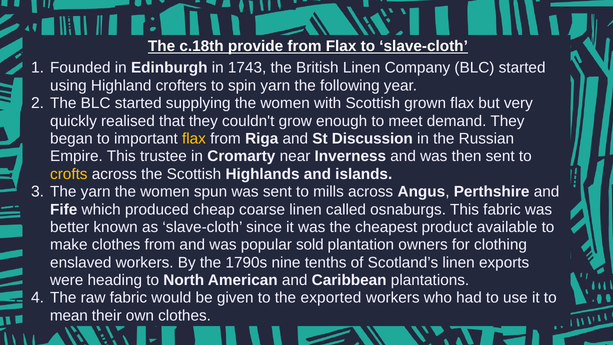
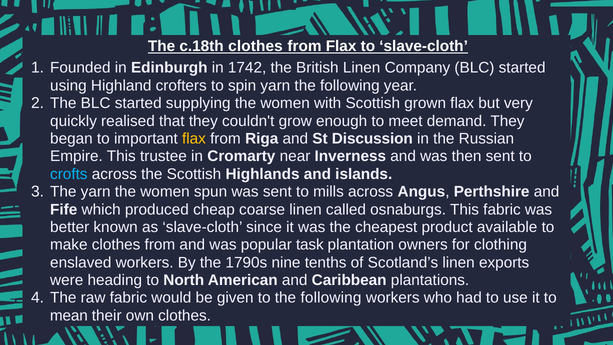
c.18th provide: provide -> clothes (255, 46)
1743: 1743 -> 1742 (247, 68)
crofts colour: yellow -> light blue (69, 174)
sold: sold -> task (310, 245)
to the exported: exported -> following (331, 298)
